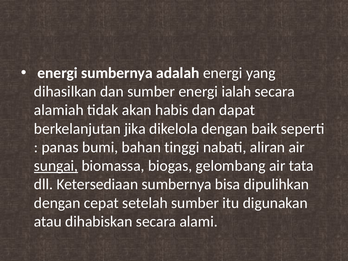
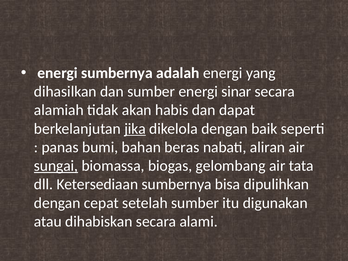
ialah: ialah -> sinar (236, 92)
jika underline: none -> present (135, 129)
tinggi: tinggi -> beras (182, 147)
